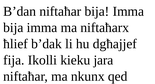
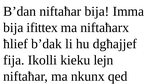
imma: imma -> ifittex (42, 27)
jara: jara -> lejn (103, 60)
